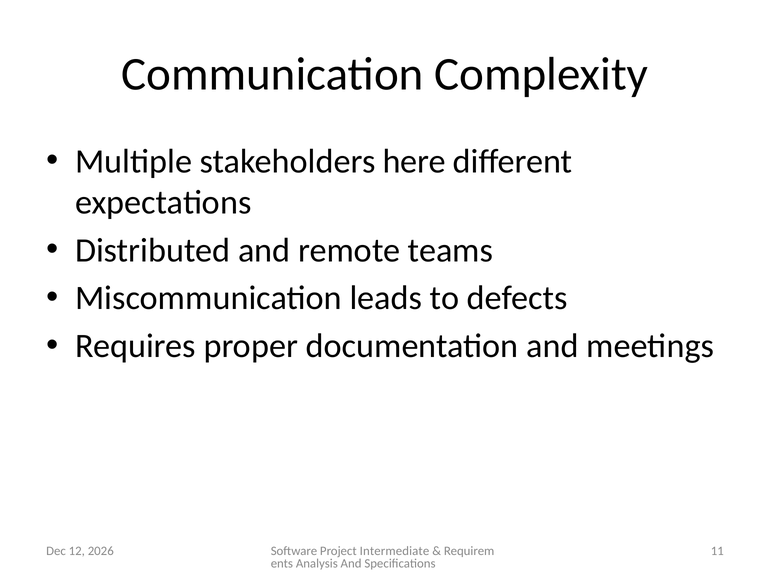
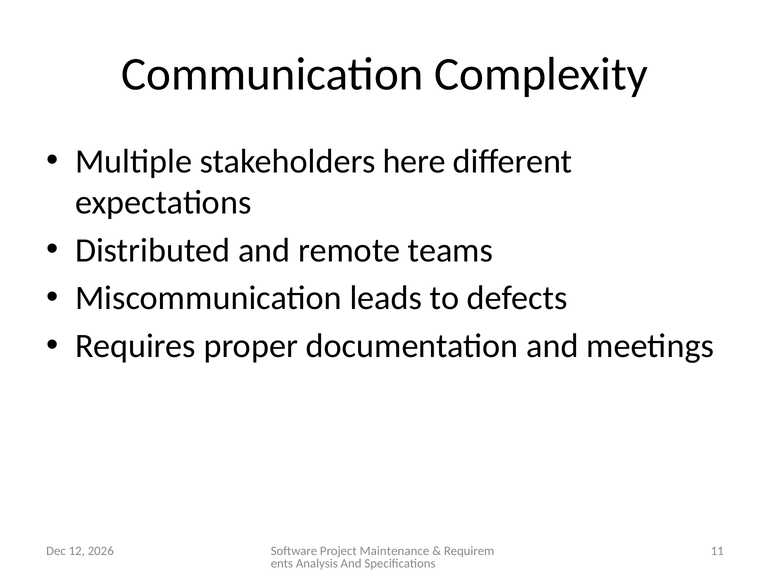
Intermediate: Intermediate -> Maintenance (394, 551)
